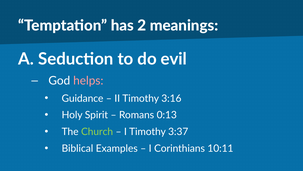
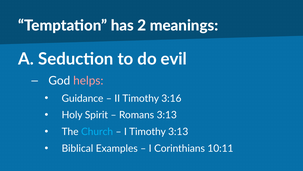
Romans 0:13: 0:13 -> 3:13 (167, 115)
Church colour: light green -> light blue (97, 131)
Timothy 3:37: 3:37 -> 3:13 (178, 131)
